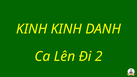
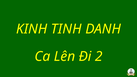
KINH KINH: KINH -> TINH (66, 29)
